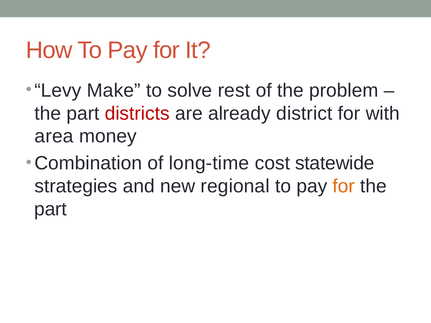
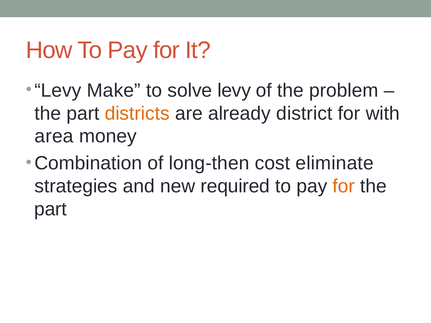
rest: rest -> levy (234, 90)
districts colour: red -> orange (137, 113)
long-time: long-time -> long-then (209, 163)
statewide: statewide -> eliminate (335, 163)
regional: regional -> required (235, 186)
